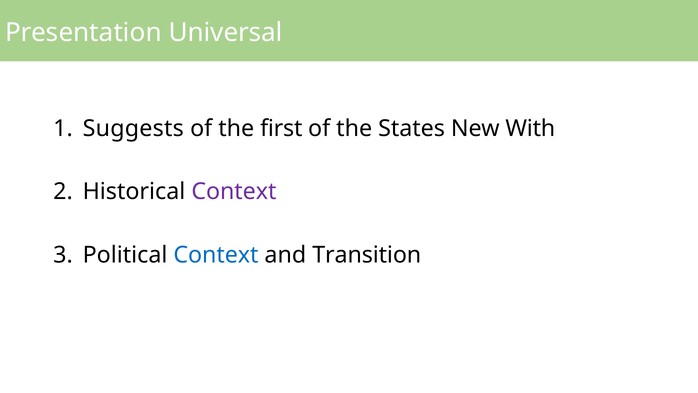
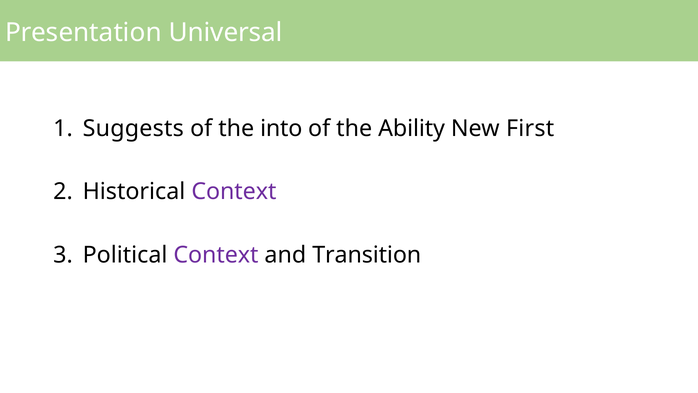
first: first -> into (281, 128)
States: States -> Ability (412, 128)
With: With -> First (530, 128)
Context colour: blue -> purple (216, 255)
